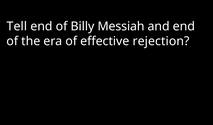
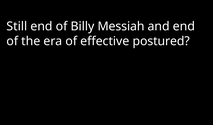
Tell: Tell -> Still (17, 26)
rejection: rejection -> postured (161, 41)
